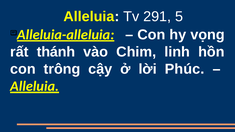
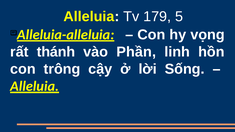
291: 291 -> 179 (157, 17)
Chim: Chim -> Phần (136, 52)
Phúc: Phúc -> Sống (185, 69)
